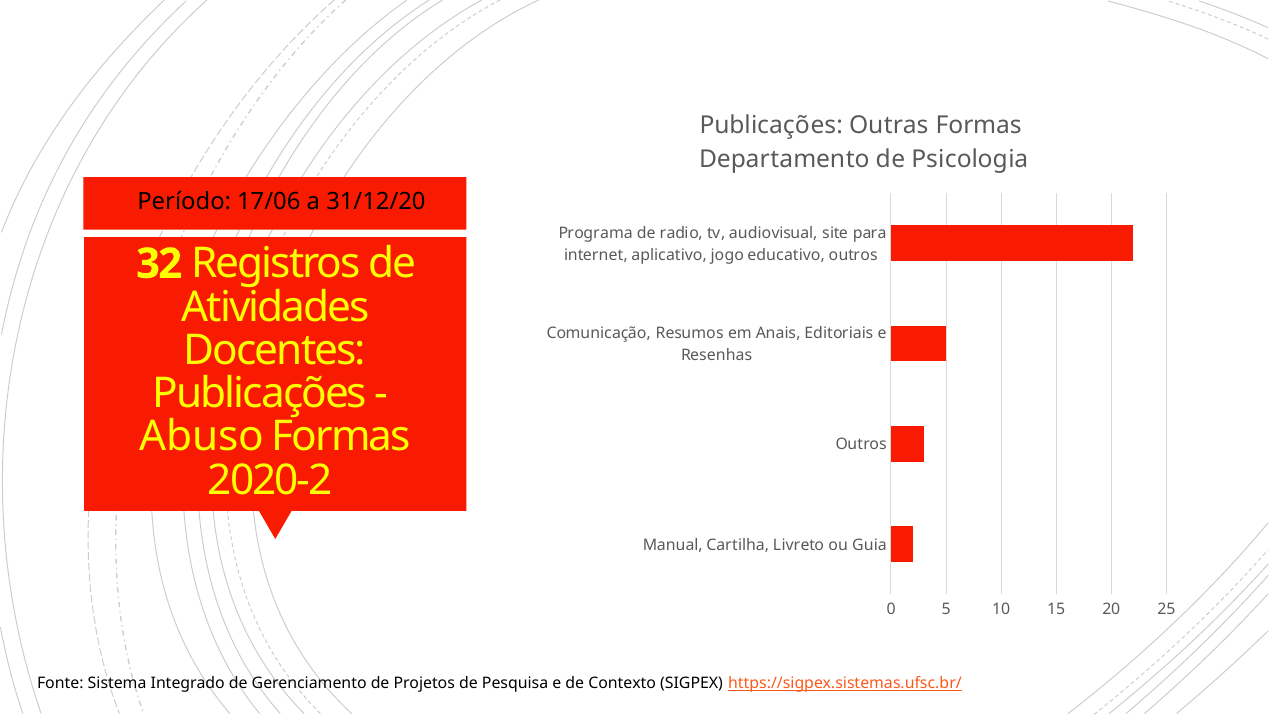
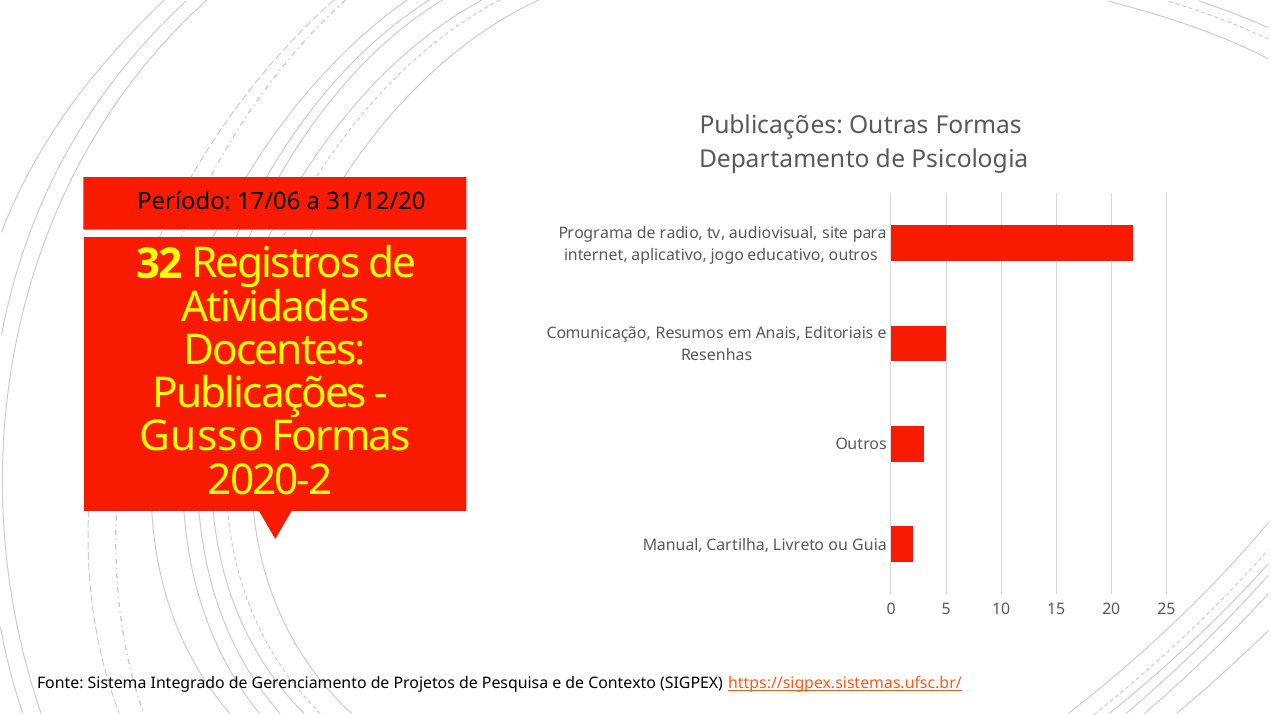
Abuso: Abuso -> Gusso (202, 437)
